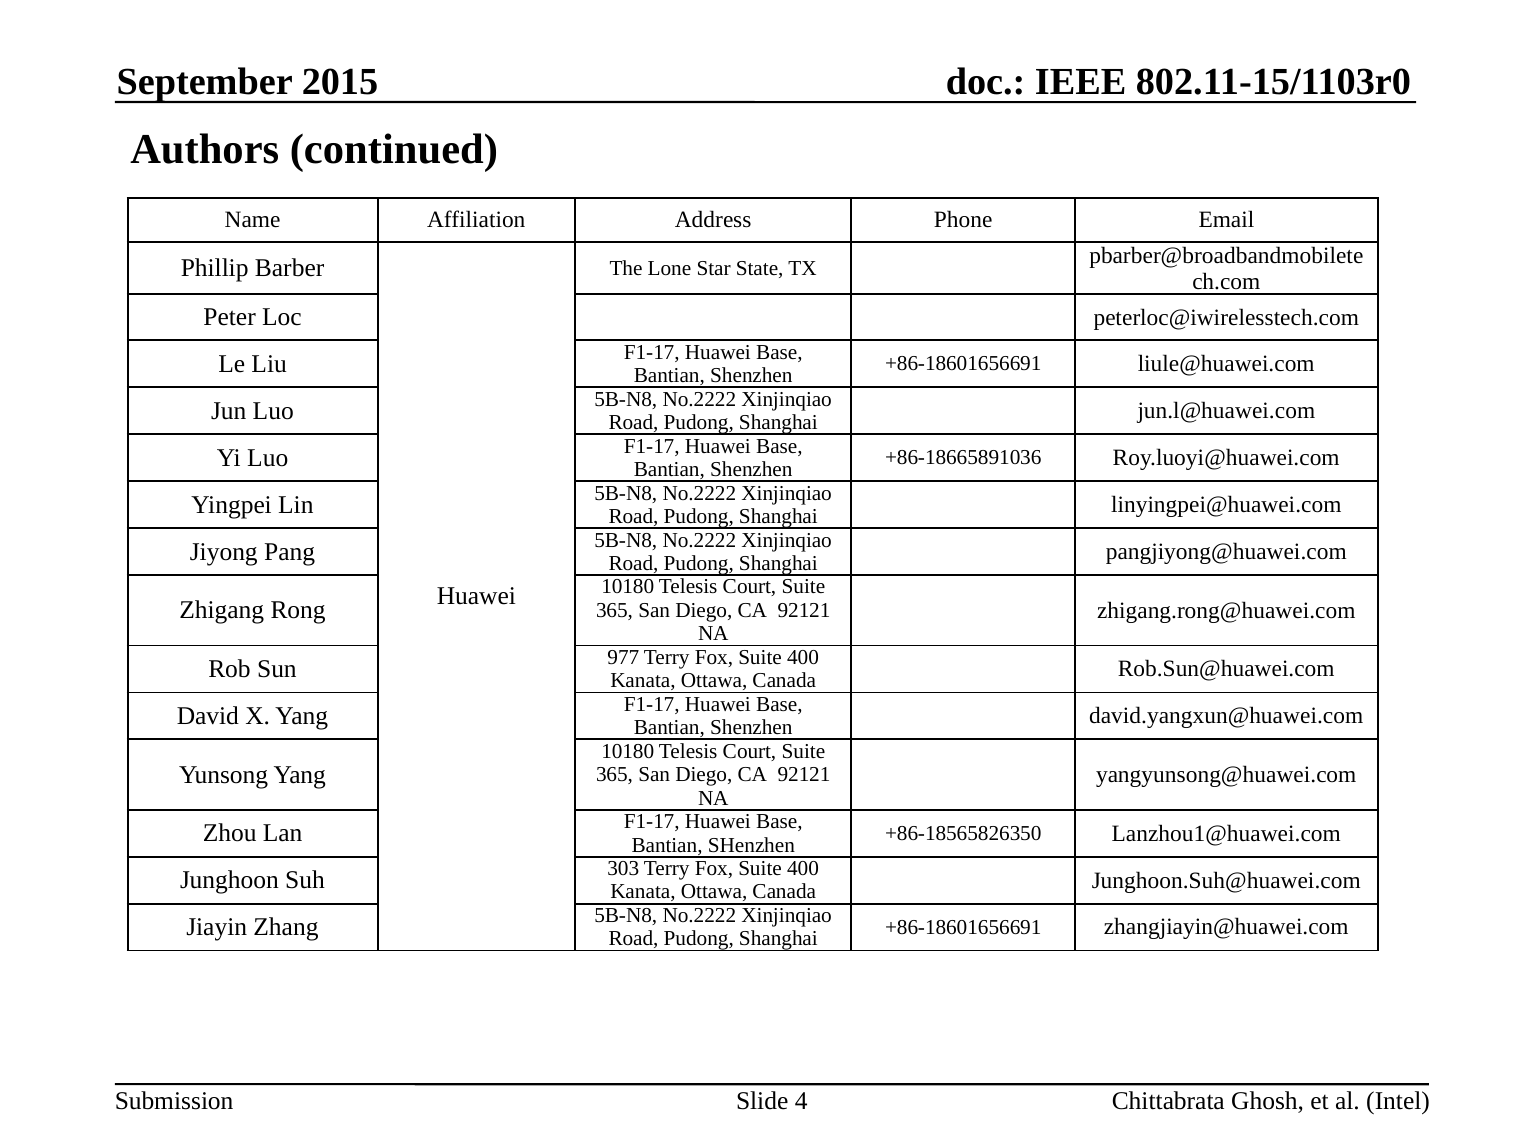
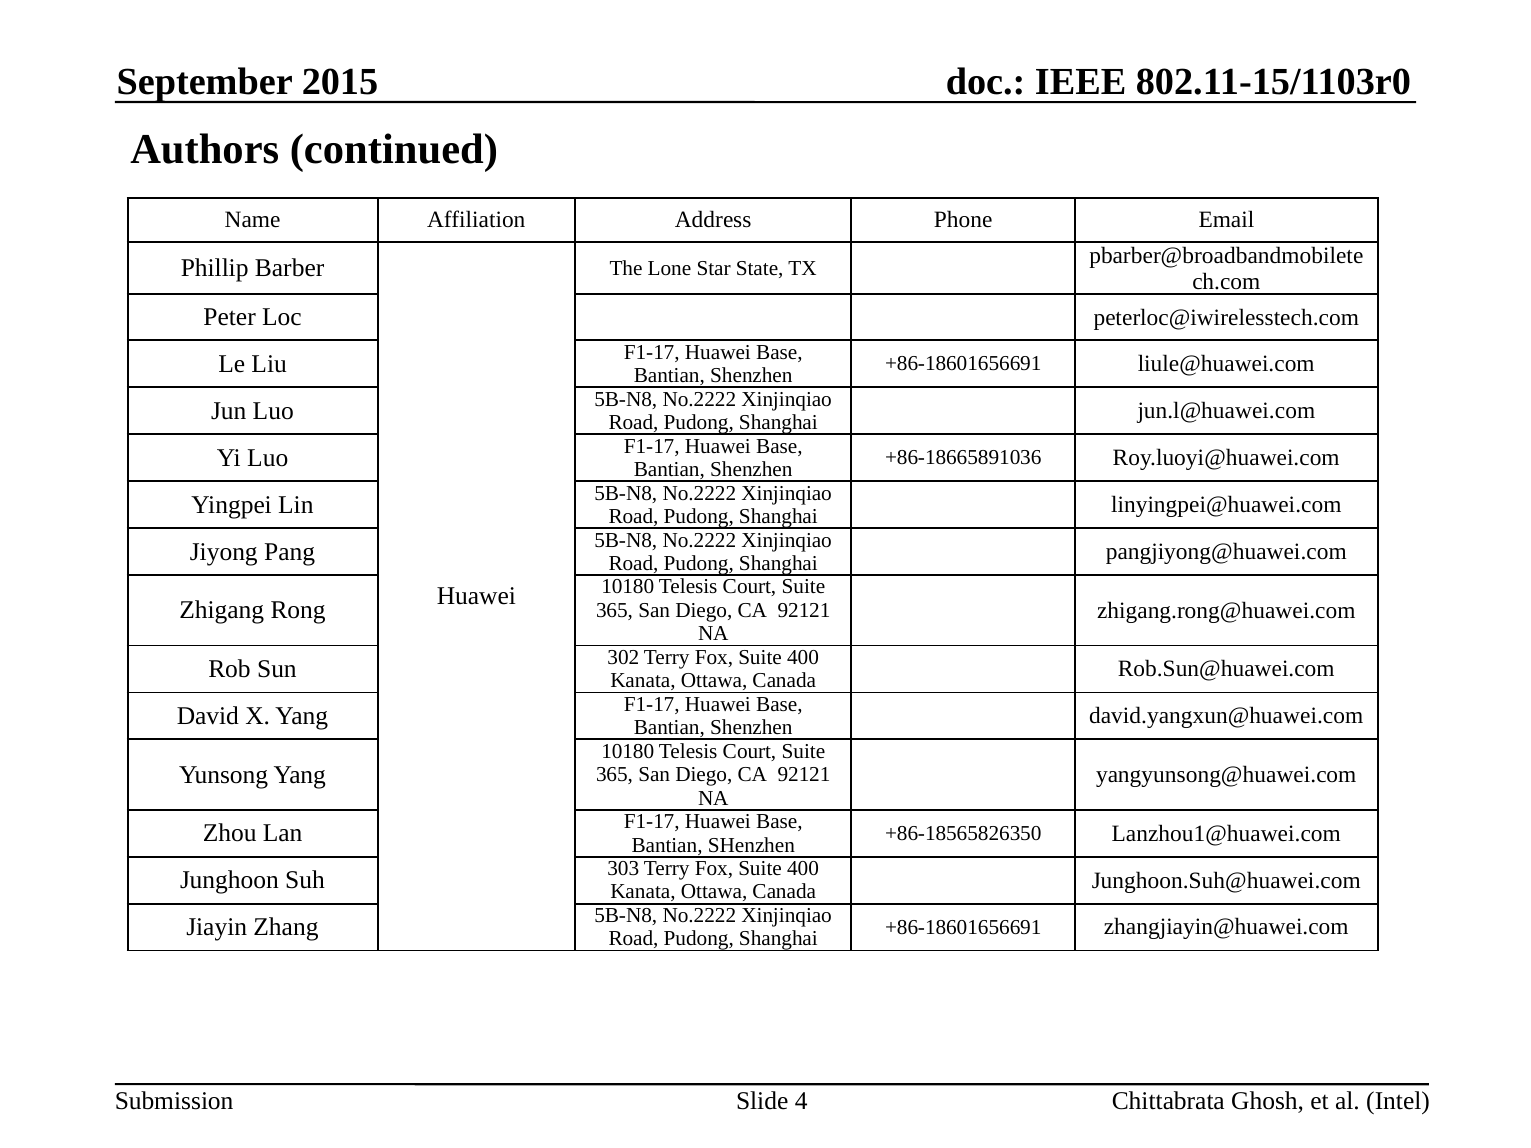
977: 977 -> 302 (623, 657)
